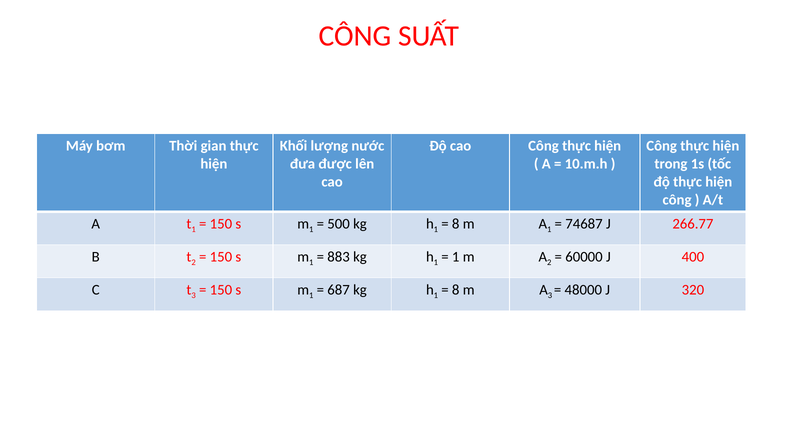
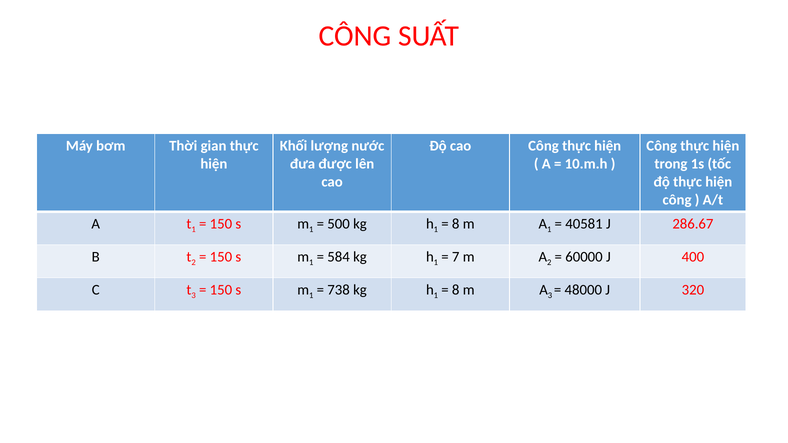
74687: 74687 -> 40581 (584, 224)
266.77: 266.77 -> 286.67 (693, 224)
883: 883 -> 584 (339, 257)
1: 1 -> 7 (456, 257)
687: 687 -> 738 (339, 290)
